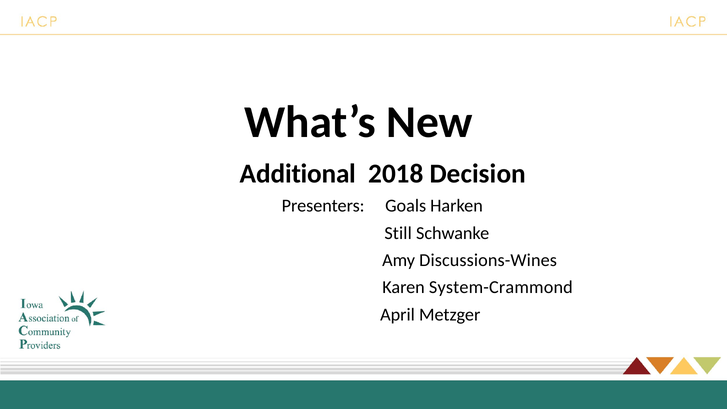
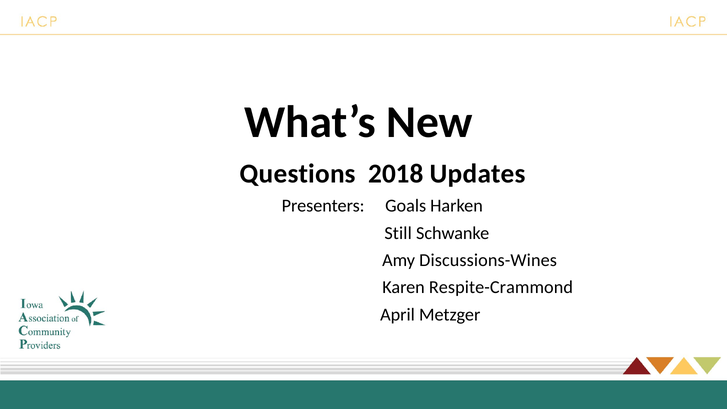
Additional: Additional -> Questions (298, 174)
Decision: Decision -> Updates (478, 174)
System-Crammond: System-Crammond -> Respite-Crammond (501, 287)
